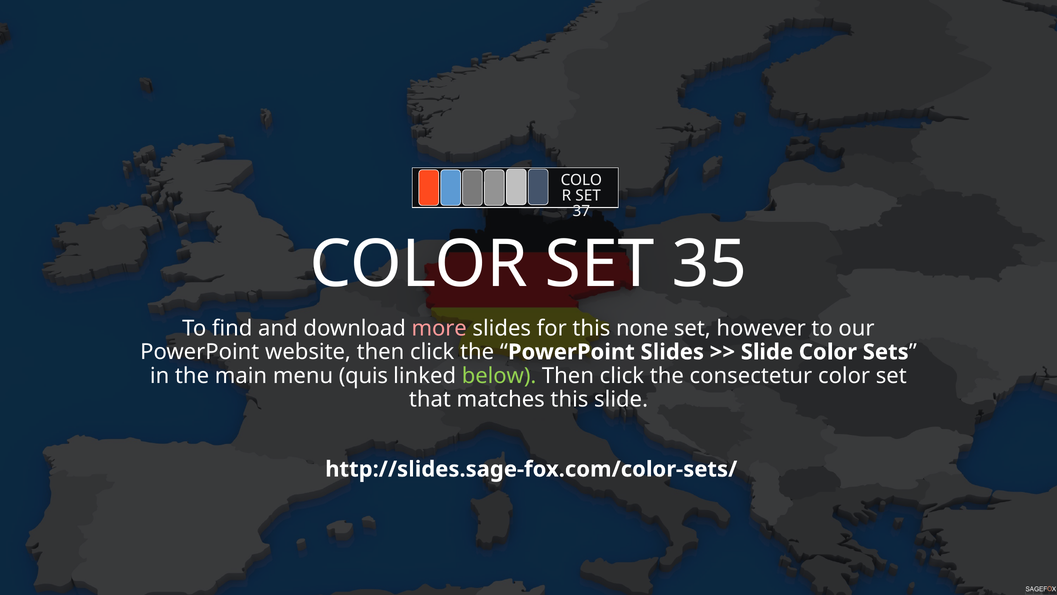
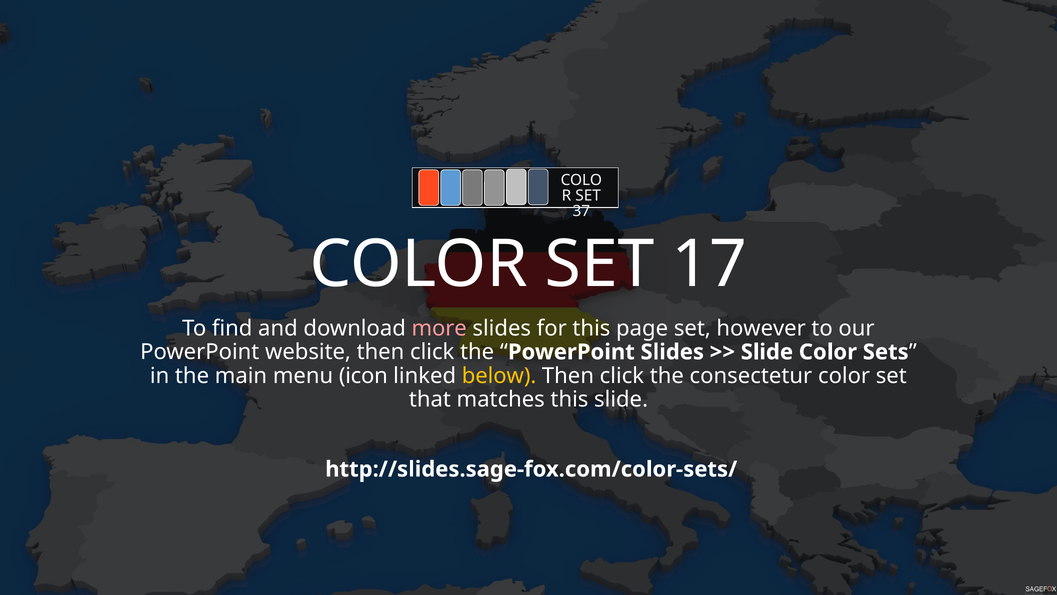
35: 35 -> 17 (709, 264)
none: none -> page (642, 328)
quis: quis -> icon (363, 376)
below colour: light green -> yellow (499, 376)
